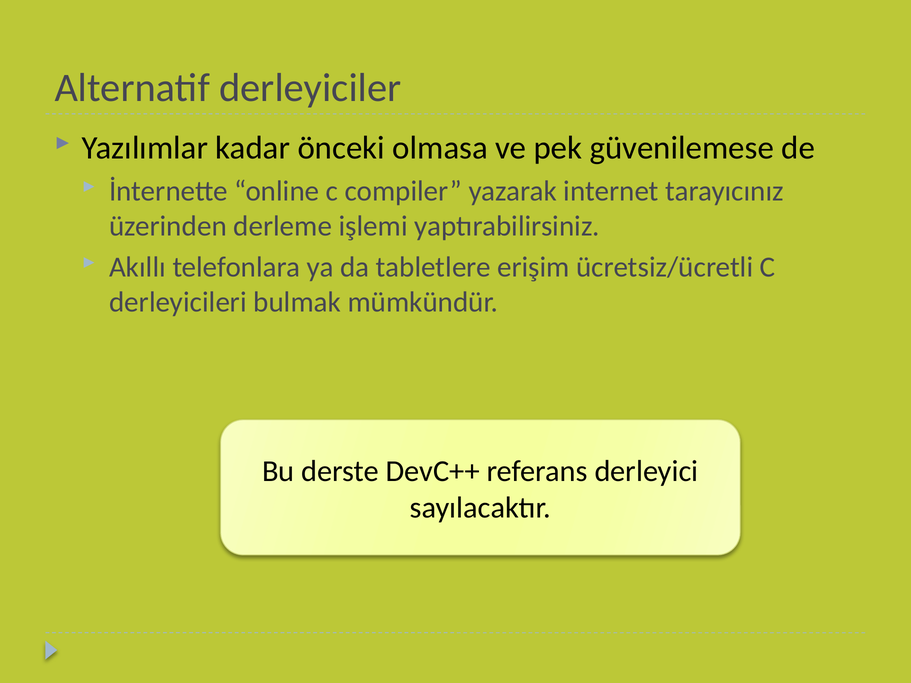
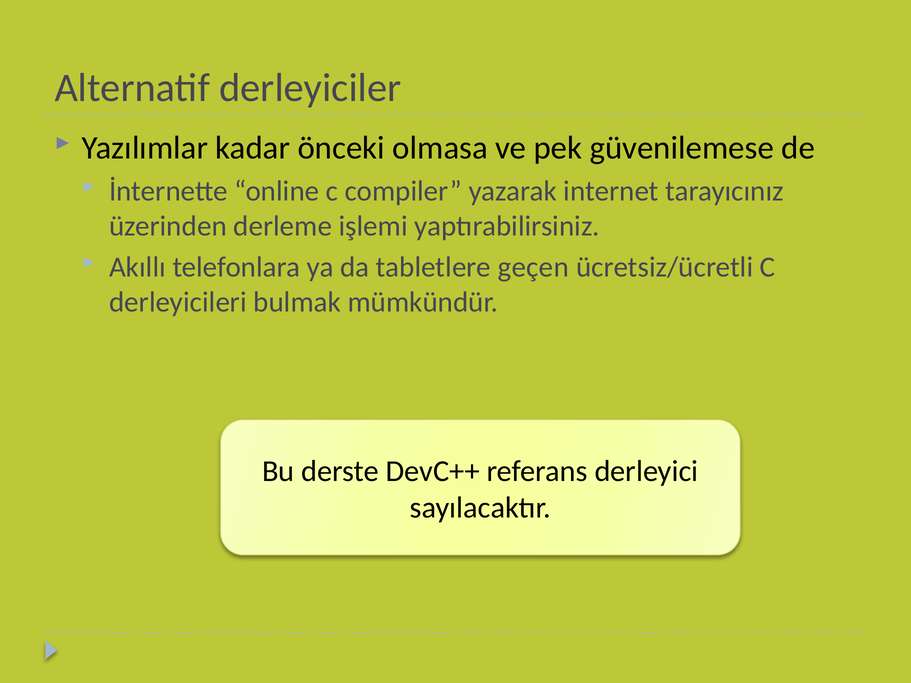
erişim: erişim -> geçen (533, 267)
